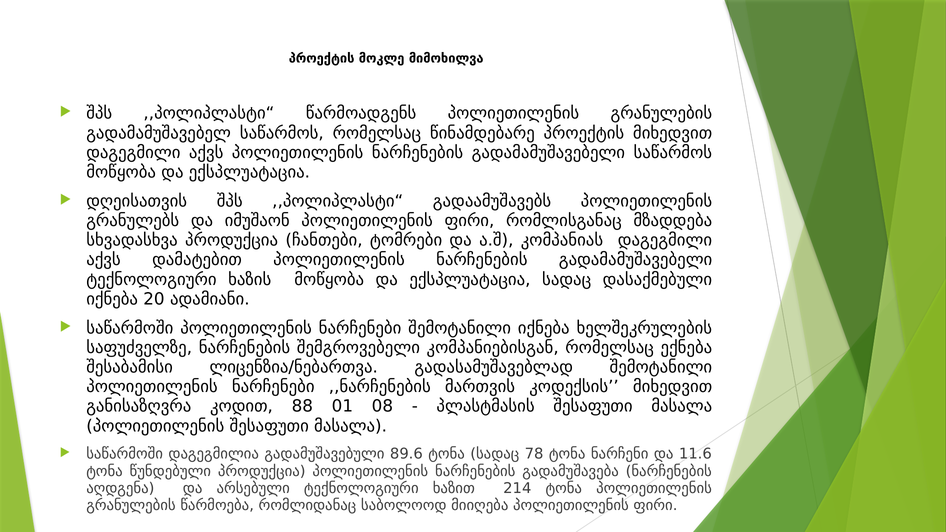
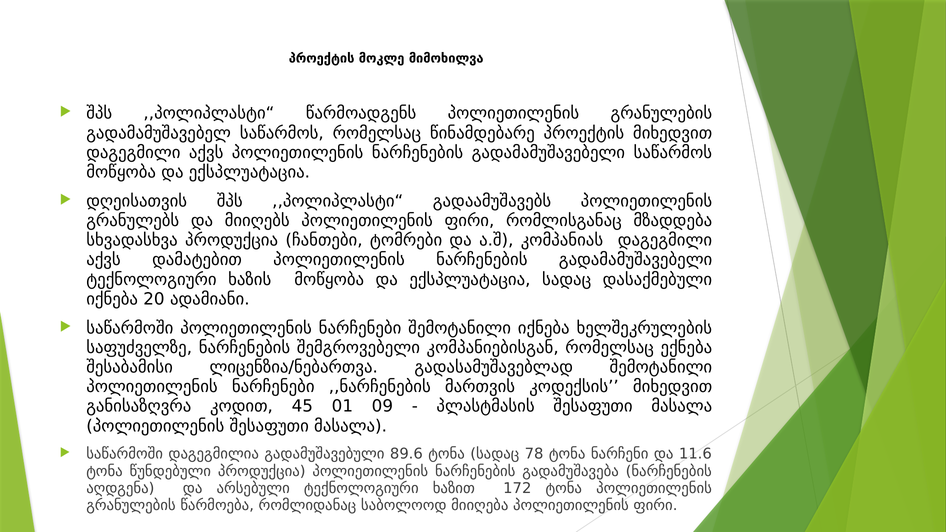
იმუშაონ: იმუშაონ -> მიიღებს (257, 221)
88: 88 -> 45 (302, 407)
08: 08 -> 09 (382, 407)
214: 214 -> 172 (517, 489)
